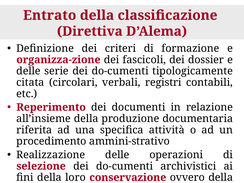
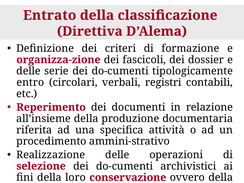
citata: citata -> entro (30, 82)
